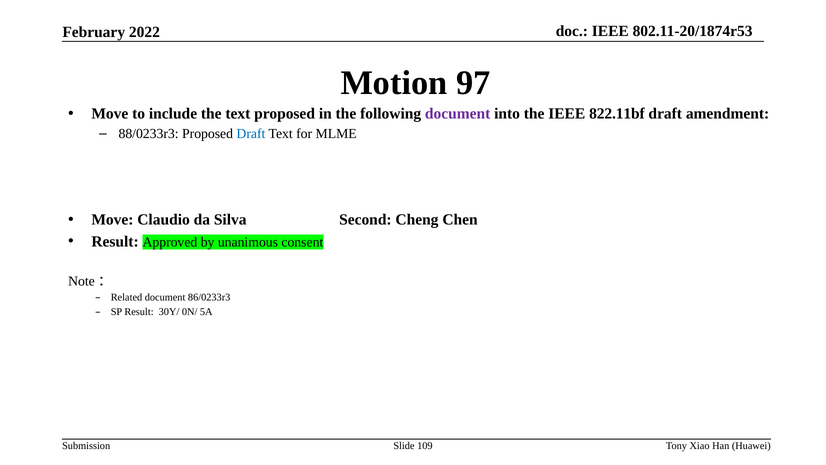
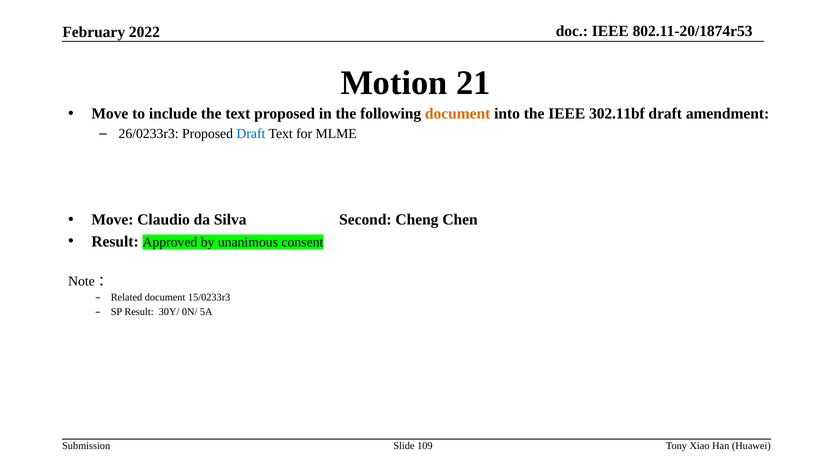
97: 97 -> 21 (473, 83)
document colour: purple -> orange (458, 114)
822.11bf: 822.11bf -> 302.11bf (617, 114)
88/0233r3: 88/0233r3 -> 26/0233r3 (149, 134)
86/0233r3: 86/0233r3 -> 15/0233r3 (209, 297)
